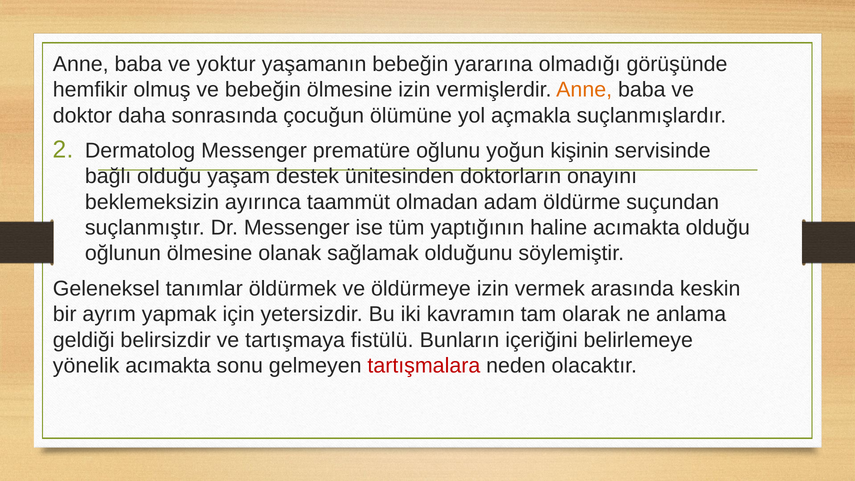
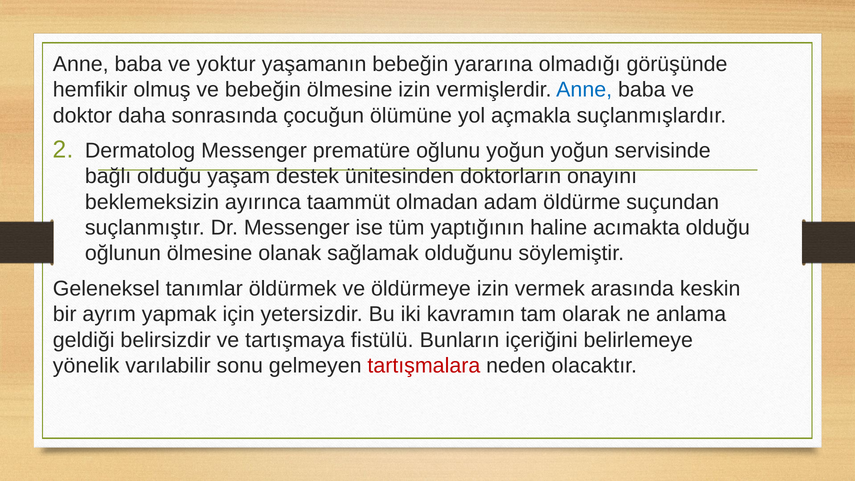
Anne colour: orange -> blue (584, 90)
yoğun kişinin: kişinin -> yoğun (580, 151)
yönelik acımakta: acımakta -> varılabilir (168, 366)
